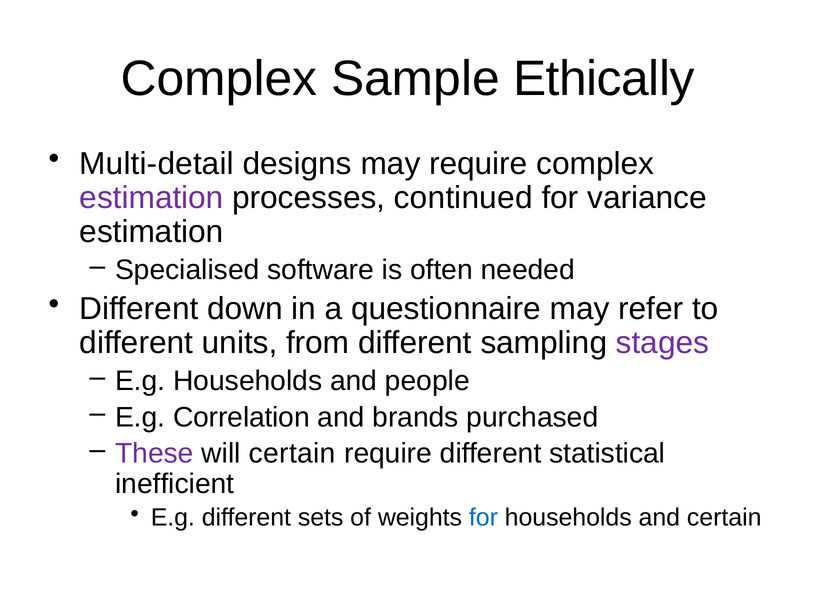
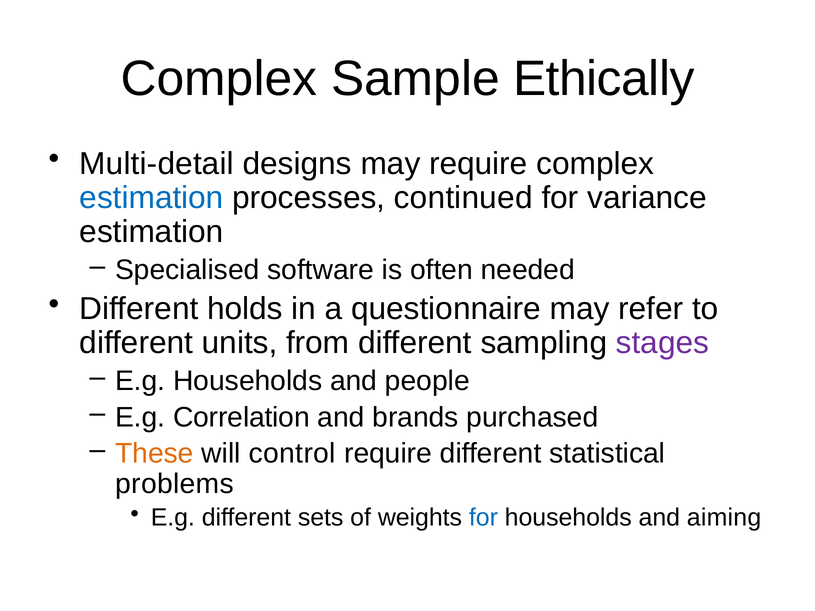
estimation colour: purple -> blue (152, 198)
down: down -> holds (245, 309)
These colour: purple -> orange (154, 454)
will certain: certain -> control (292, 454)
inefficient: inefficient -> problems (175, 484)
and certain: certain -> aiming (724, 518)
